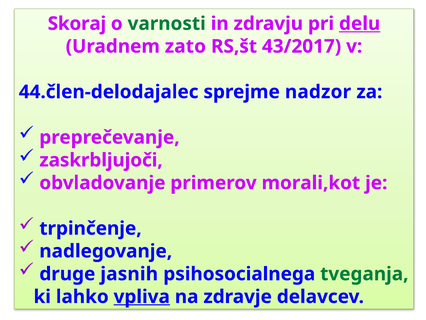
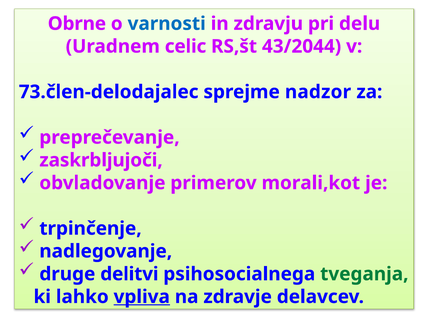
Skoraj: Skoraj -> Obrne (77, 24)
varnosti colour: green -> blue (167, 24)
delu underline: present -> none (360, 24)
zato: zato -> celic (186, 46)
43/2017: 43/2017 -> 43/2044 (302, 46)
44.člen-delodajalec: 44.člen-delodajalec -> 73.člen-delodajalec (109, 92)
jasnih: jasnih -> delitvi (129, 274)
